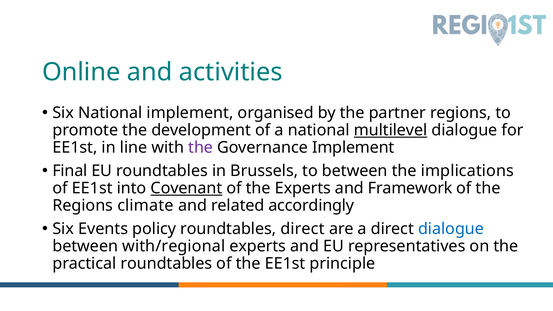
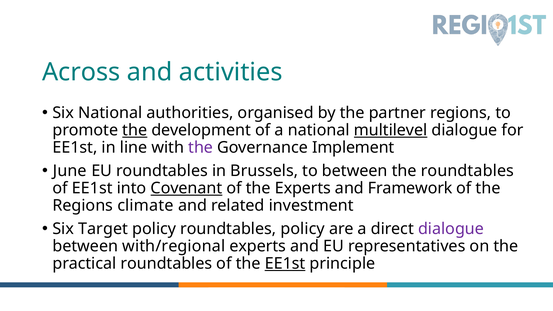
Online: Online -> Across (81, 72)
National implement: implement -> authorities (190, 113)
the underline: none -> present (135, 130)
Final: Final -> June (70, 171)
the implications: implications -> roundtables (467, 171)
accordingly: accordingly -> investment (311, 206)
Events: Events -> Target (103, 229)
roundtables direct: direct -> policy (303, 229)
dialogue colour: blue -> purple (451, 229)
EE1st underline: none -> present (285, 264)
